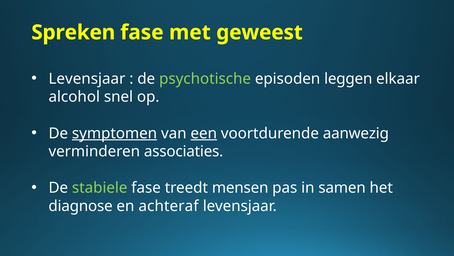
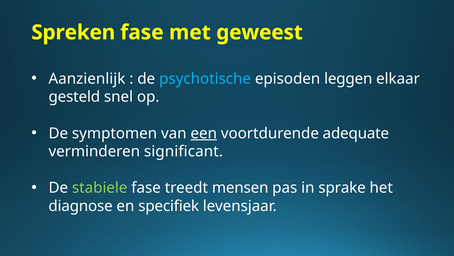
Levensjaar: Levensjaar -> Aanzienlijk (87, 79)
psychotische colour: light green -> light blue (205, 79)
alcohol: alcohol -> gesteld (74, 97)
symptomen underline: present -> none (115, 133)
aanwezig: aanwezig -> adequate (356, 133)
associaties: associaties -> significant (183, 151)
samen: samen -> sprake (342, 187)
achteraf: achteraf -> specifiek (169, 206)
